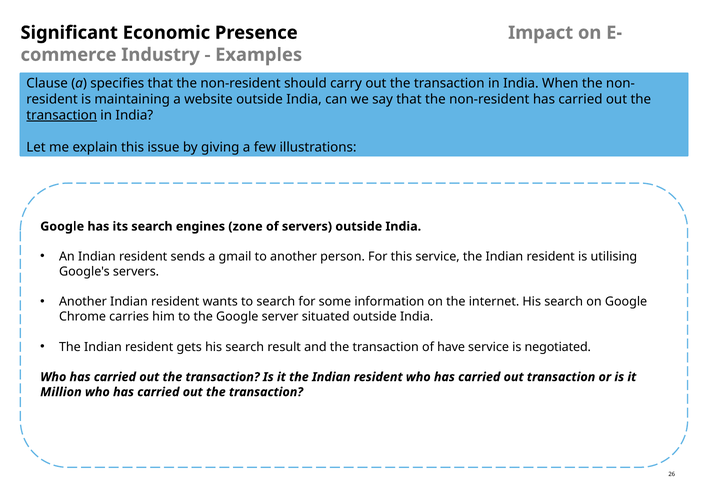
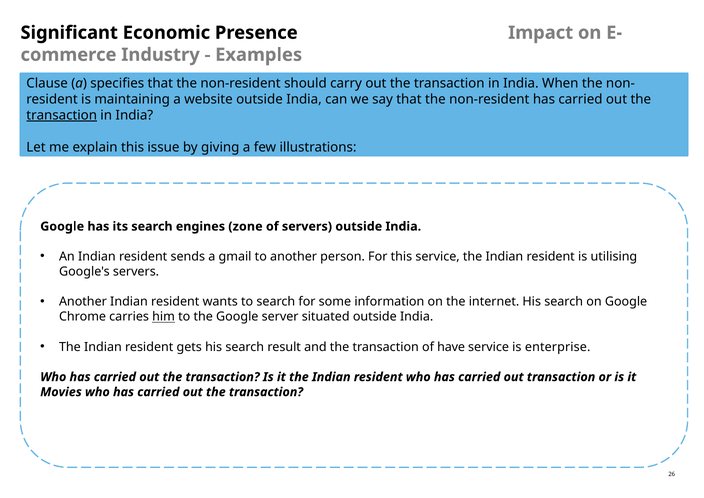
him underline: none -> present (164, 317)
negotiated: negotiated -> enterprise (558, 347)
Million: Million -> Movies (61, 392)
